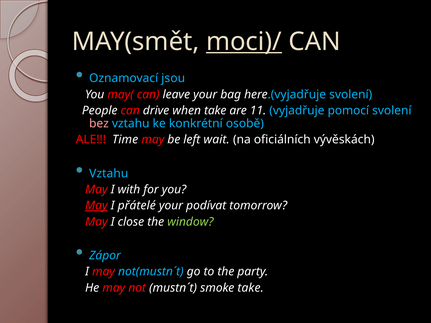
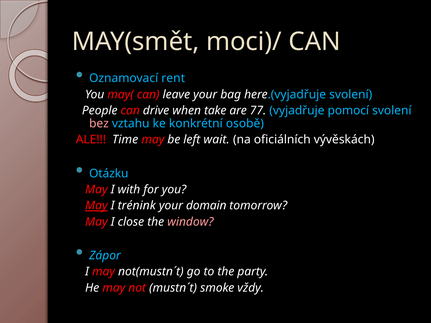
moci)/ underline: present -> none (244, 42)
jsou: jsou -> rent (173, 78)
11: 11 -> 77 (258, 111)
Vztahu: Vztahu -> Otázku (109, 174)
přátelé: přátelé -> trénink (137, 206)
podívat: podívat -> domain (206, 206)
window colour: light green -> pink (190, 222)
not(mustn´t colour: light blue -> white (151, 272)
smoke take: take -> vždy (251, 288)
